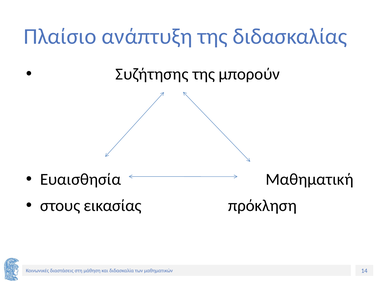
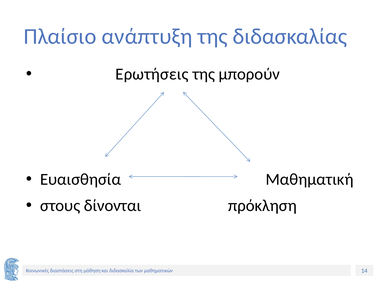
Συζήτησης: Συζήτησης -> Ερωτήσεις (152, 74)
εικασίας: εικασίας -> δίνονται (113, 206)
